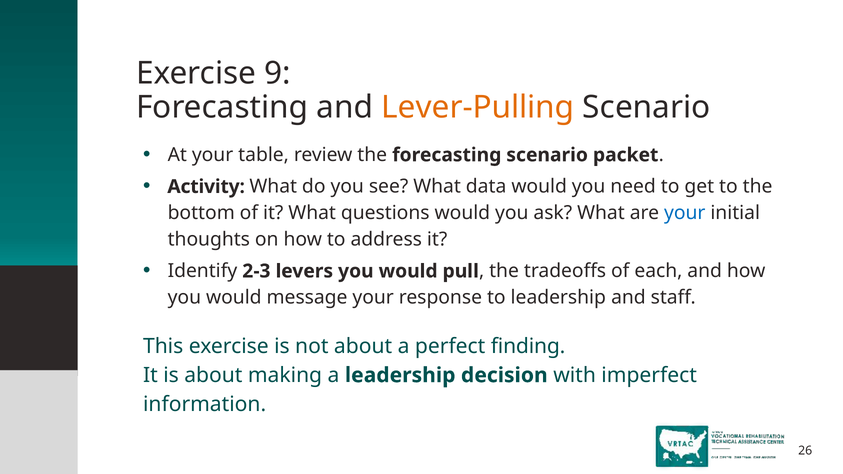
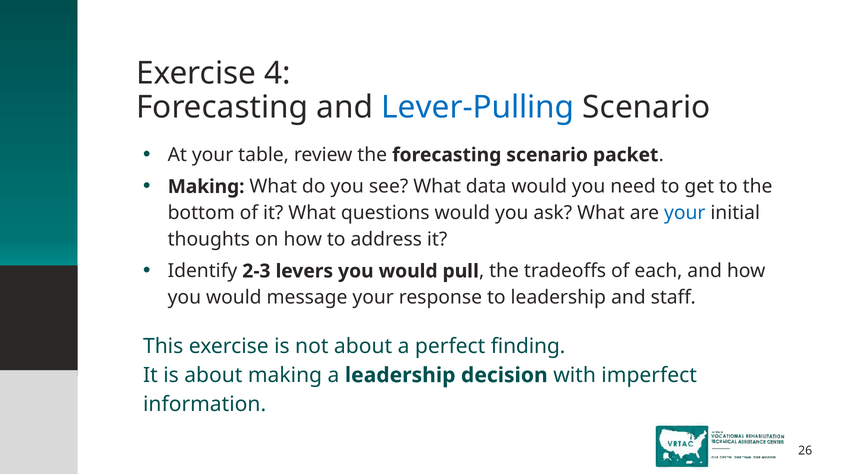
9: 9 -> 4 (278, 73)
Lever-Pulling colour: orange -> blue (478, 108)
Activity: Activity -> Making (206, 187)
